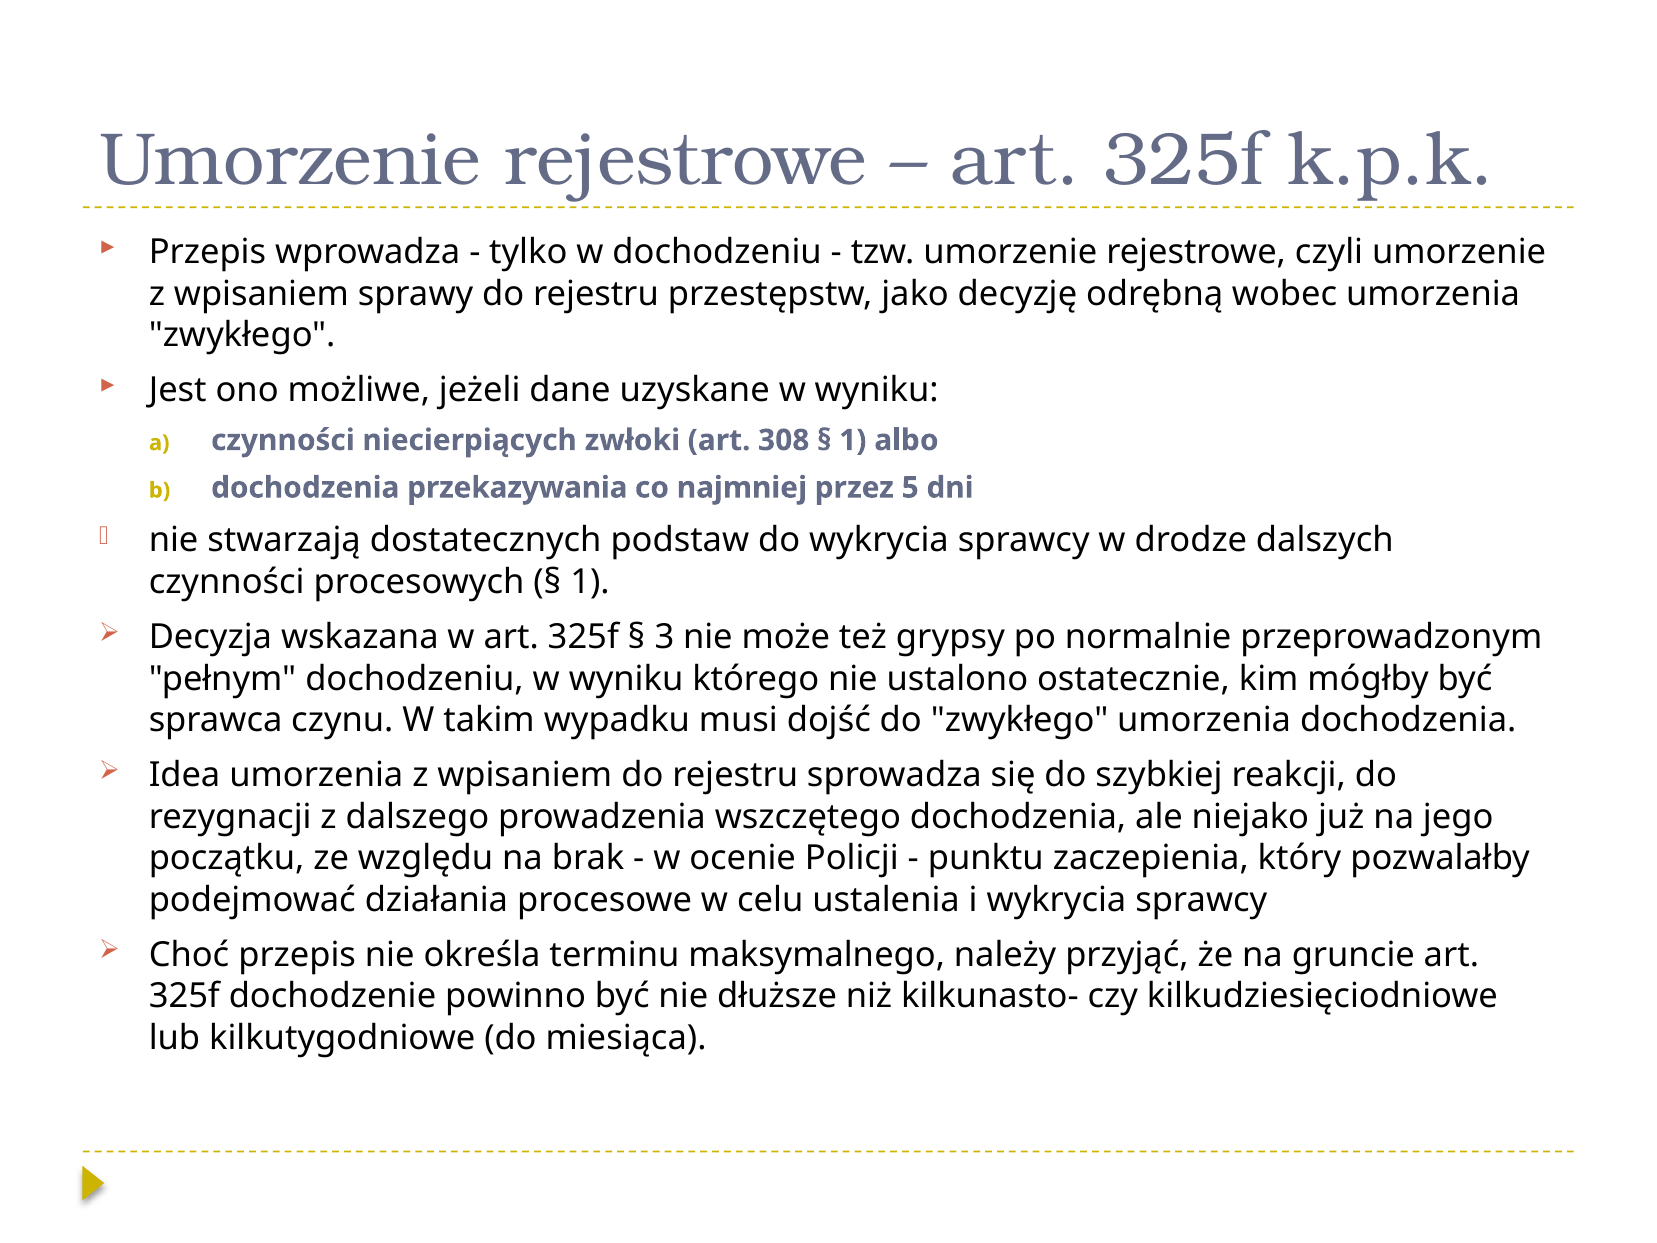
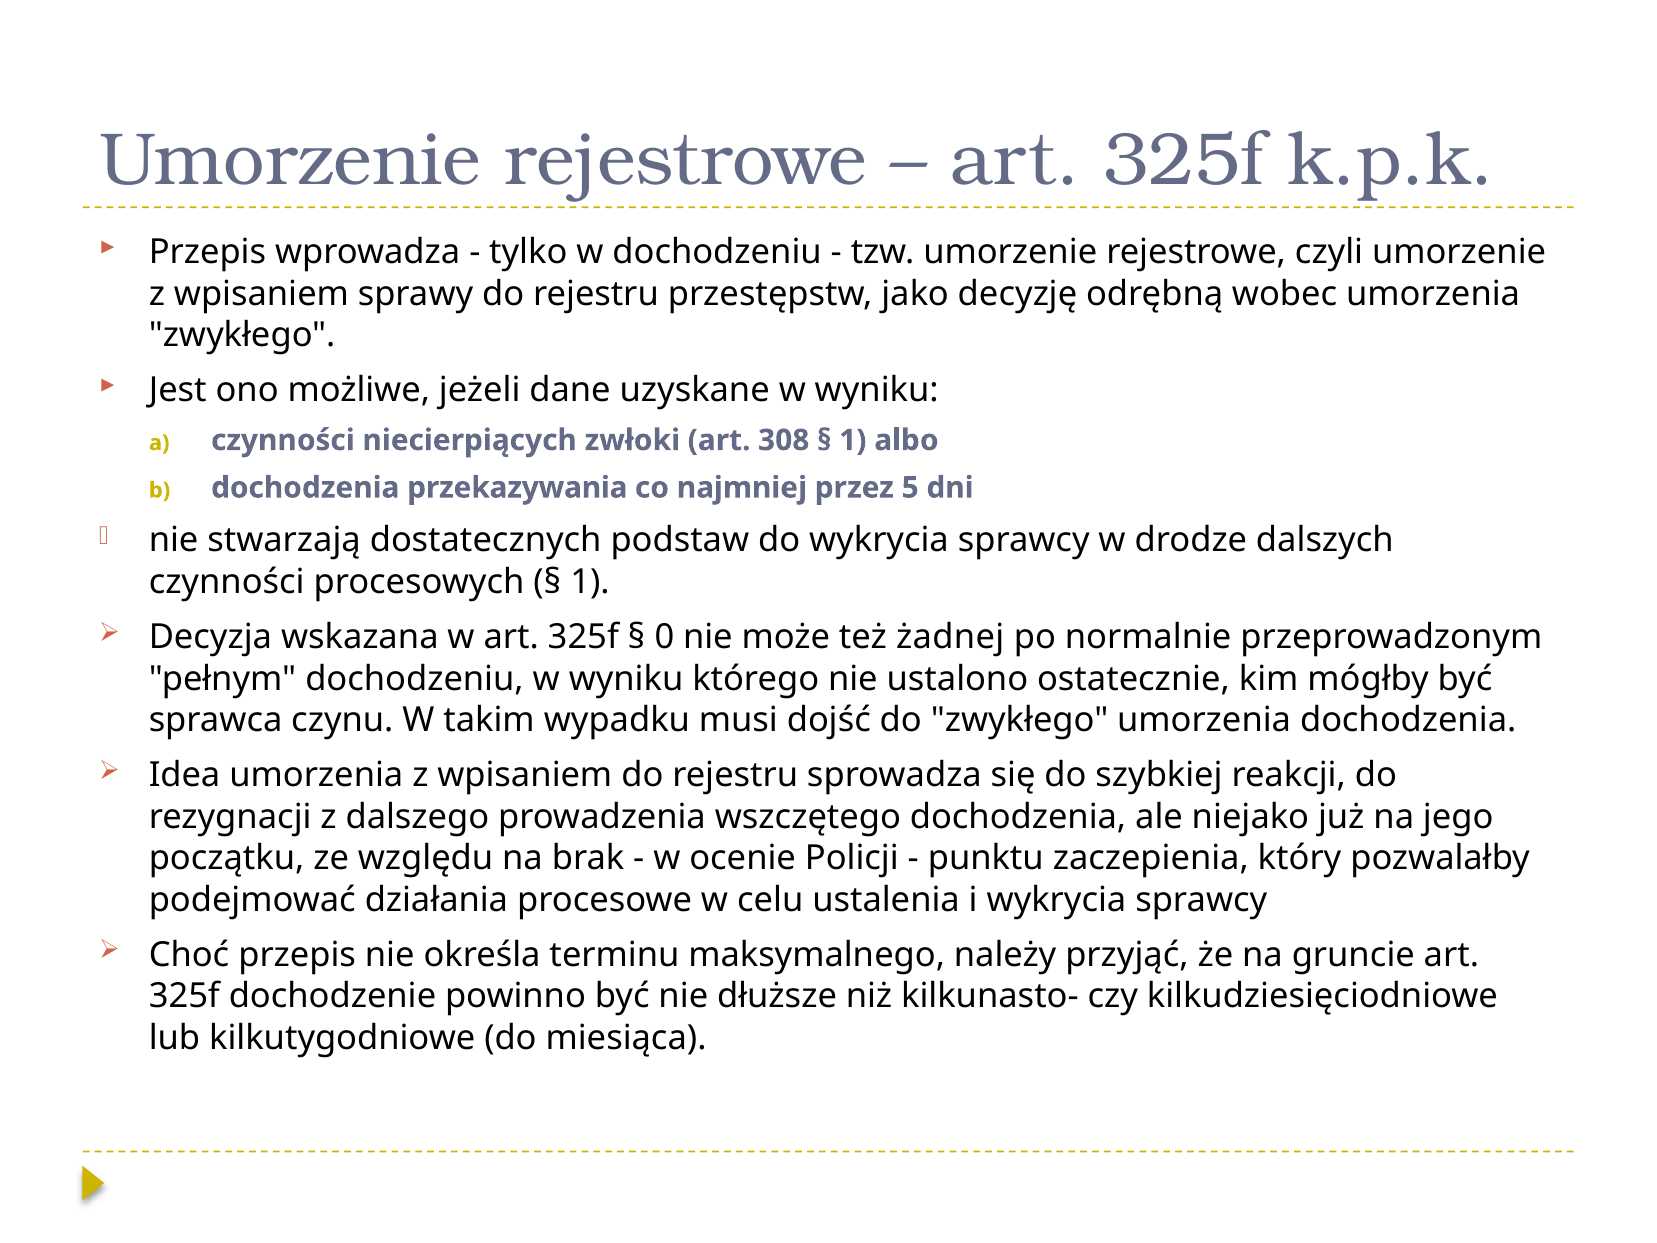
3: 3 -> 0 (664, 637)
grypsy: grypsy -> żadnej (950, 637)
